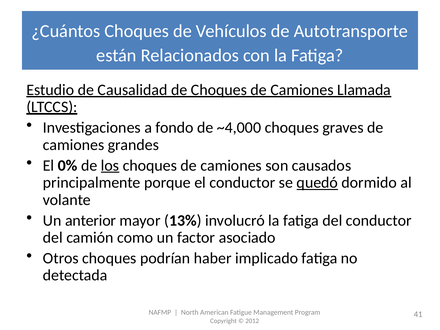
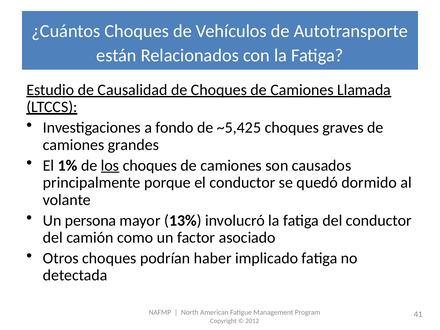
~4,000: ~4,000 -> ~5,425 (239, 128)
0%: 0% -> 1% (68, 165)
quedó underline: present -> none (317, 183)
anterior: anterior -> persona (91, 220)
